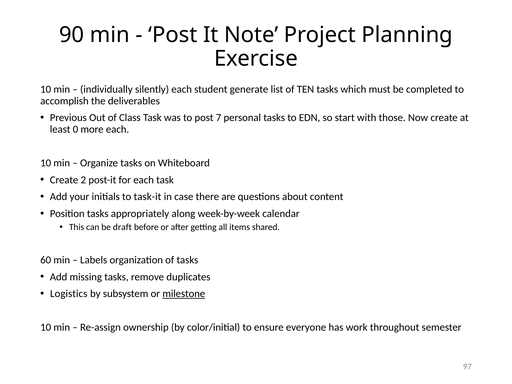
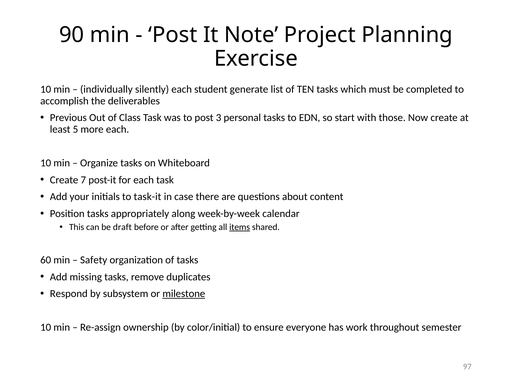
7: 7 -> 3 (219, 118)
0: 0 -> 5 (75, 129)
2: 2 -> 7 (83, 180)
items underline: none -> present (240, 227)
Labels: Labels -> Safety (94, 260)
Logistics: Logistics -> Respond (69, 294)
